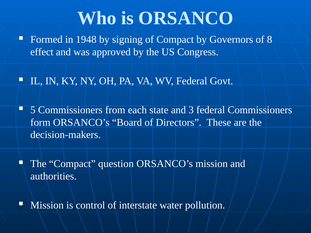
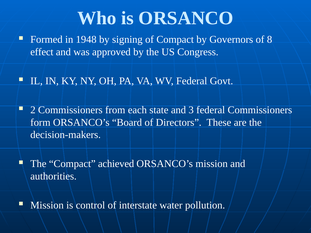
5: 5 -> 2 (33, 110)
question: question -> achieved (116, 164)
